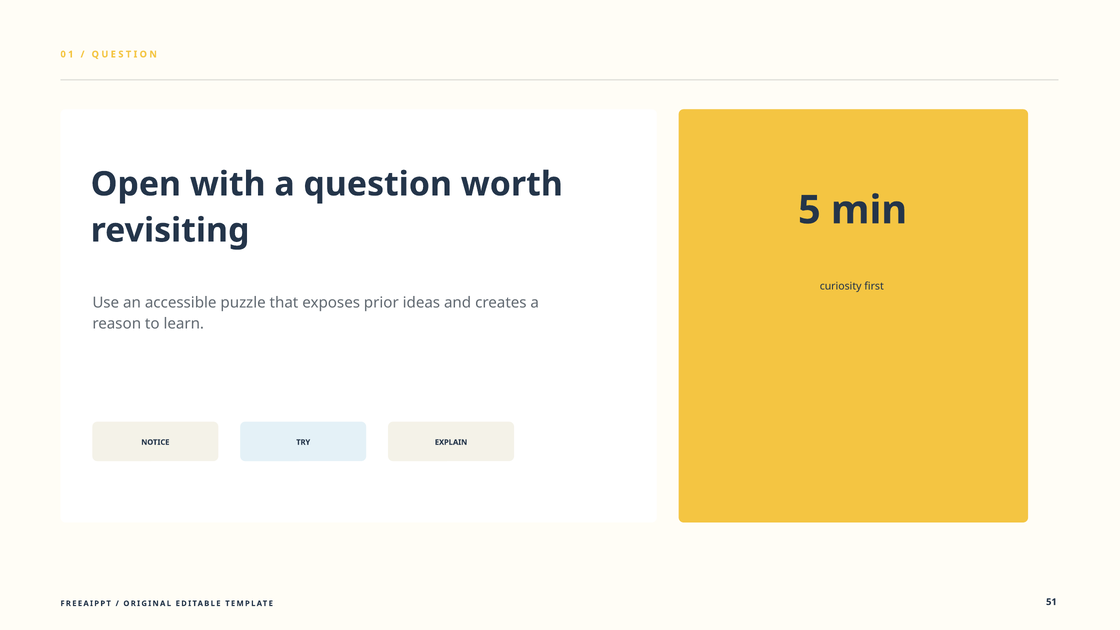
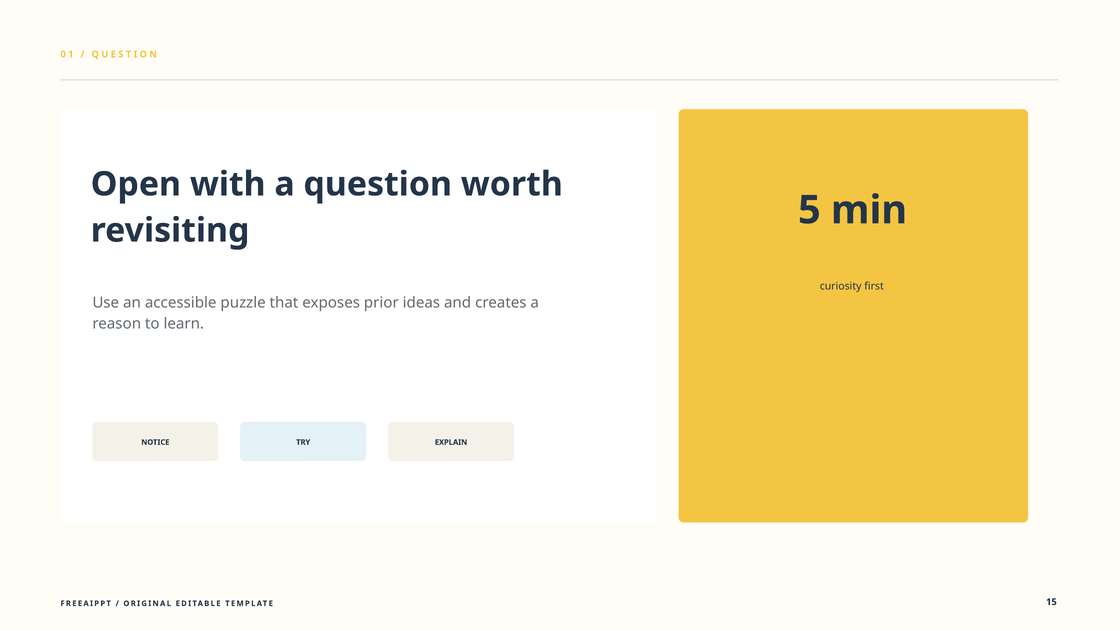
51: 51 -> 15 (1051, 602)
